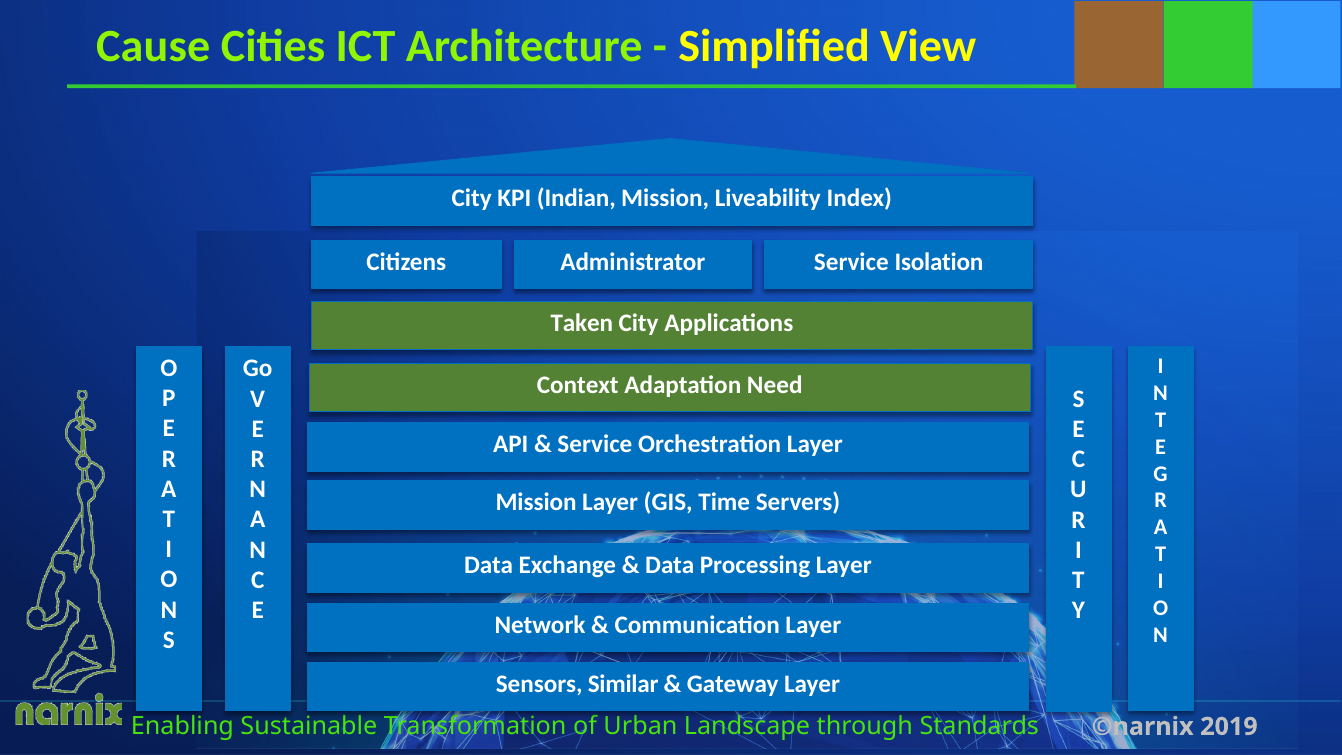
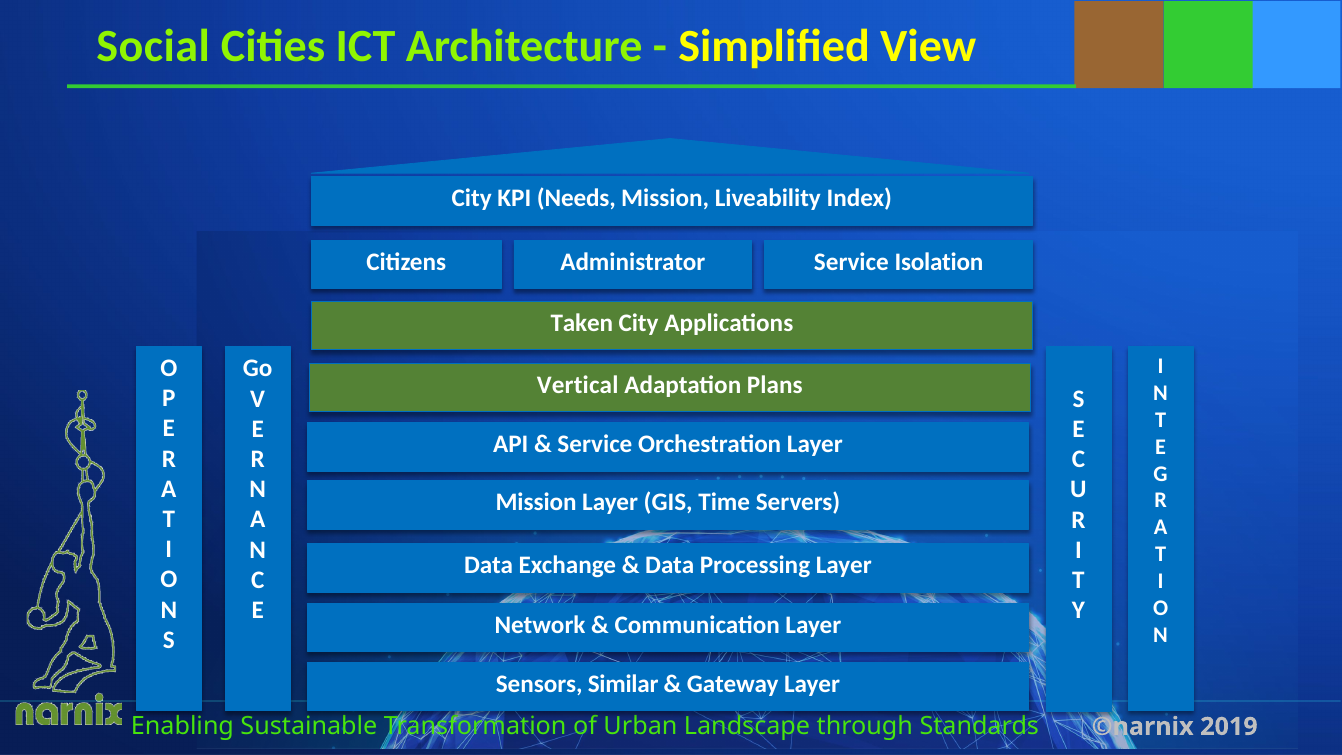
Cause: Cause -> Social (153, 46)
Indian: Indian -> Needs (576, 199)
Context: Context -> Vertical (578, 385)
Need: Need -> Plans (775, 385)
